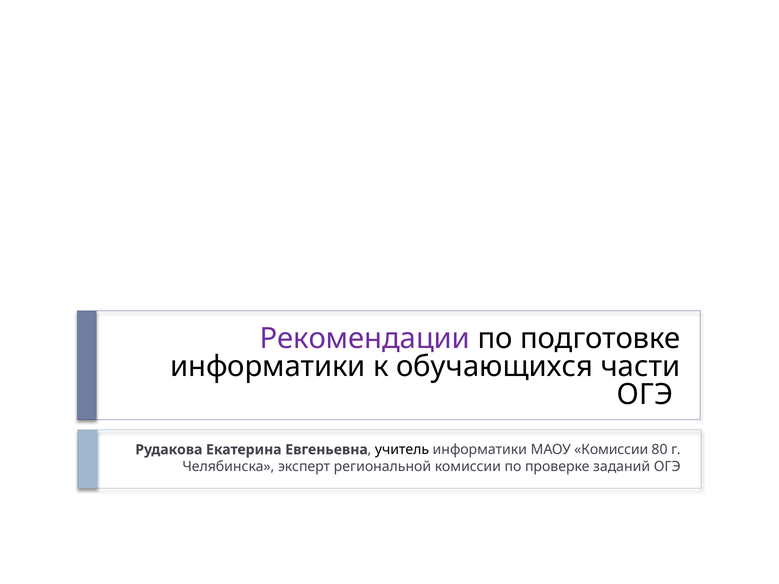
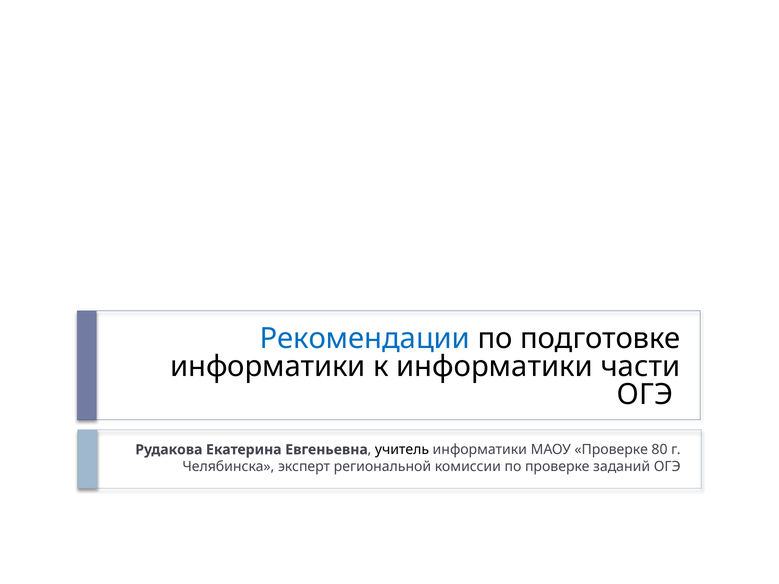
Рекомендации colour: purple -> blue (365, 339)
к обучающихся: обучающихся -> информатики (495, 367)
МАОУ Комиссии: Комиссии -> Проверке (611, 450)
